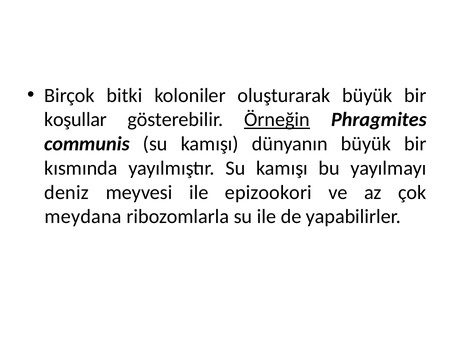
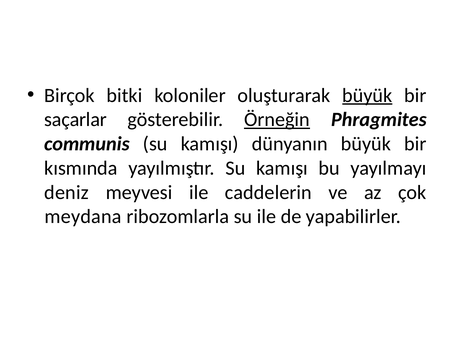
büyük underline: none -> present (367, 95)
koşullar: koşullar -> saçarlar (76, 119)
epizookori: epizookori -> caddelerin (268, 192)
